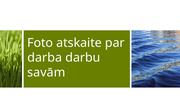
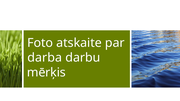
savām: savām -> mērķis (46, 73)
